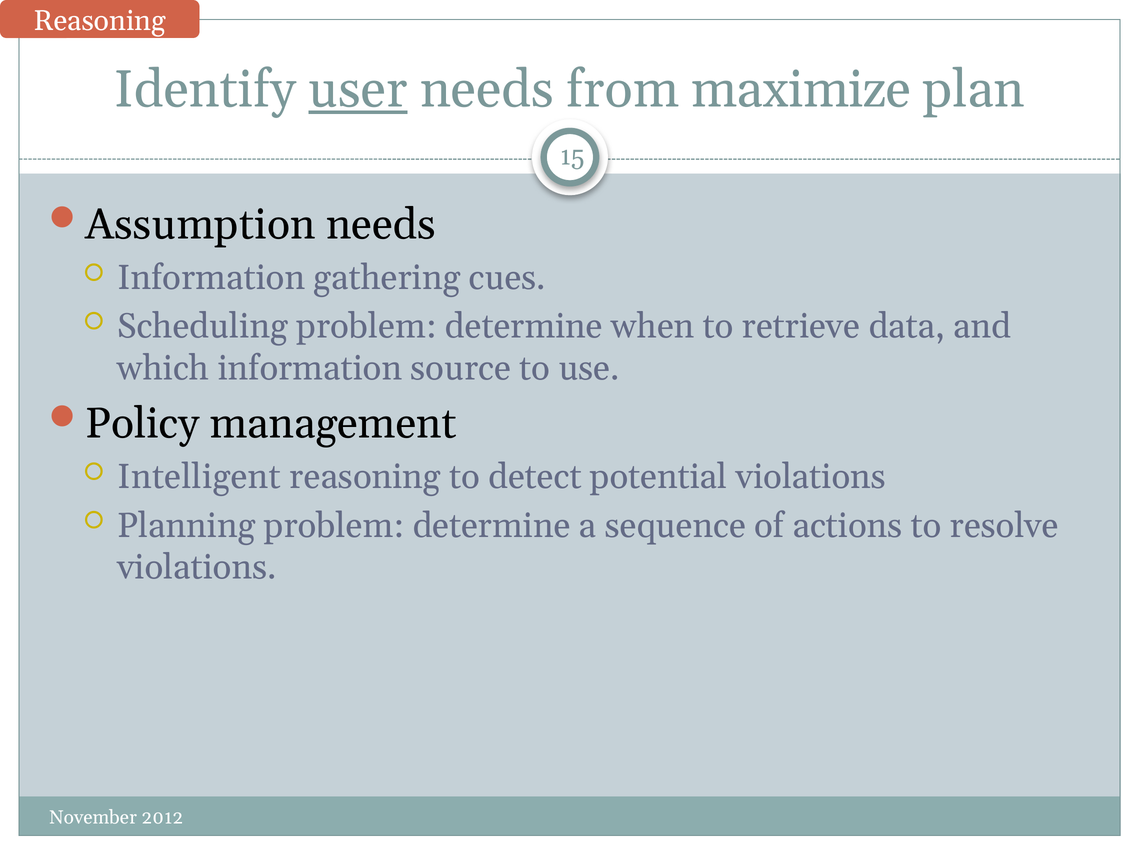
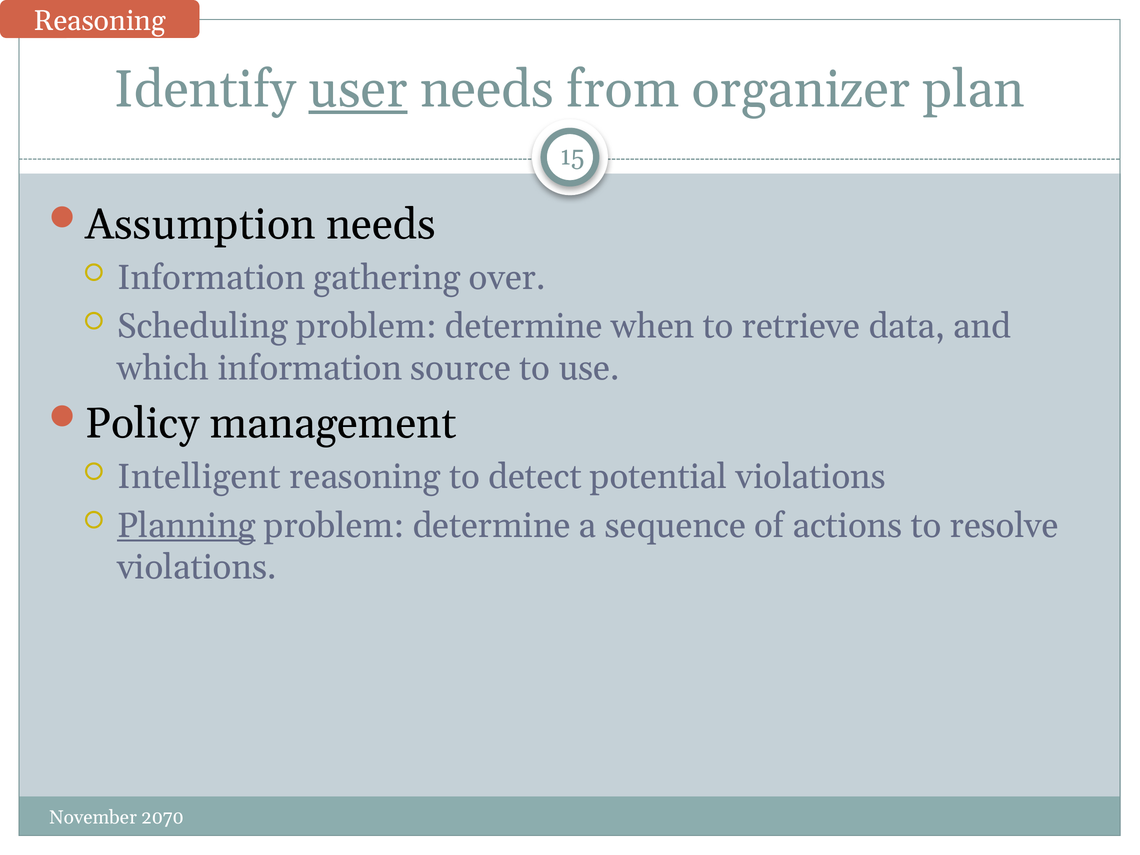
maximize: maximize -> organizer (801, 90)
cues: cues -> over (507, 278)
Planning underline: none -> present (186, 526)
2012: 2012 -> 2070 (163, 818)
